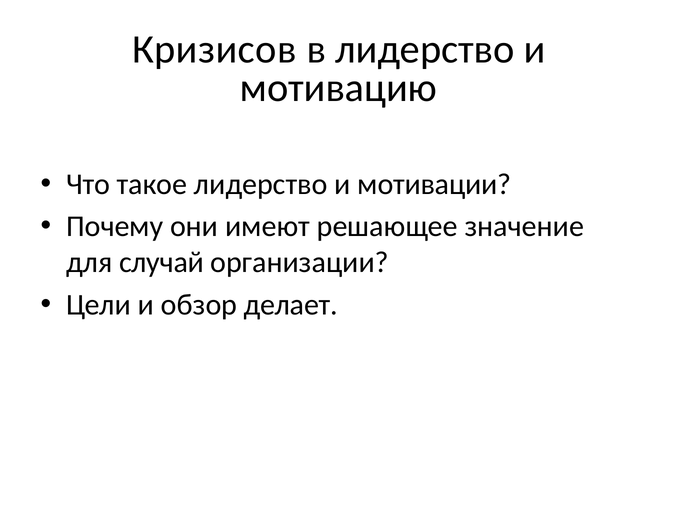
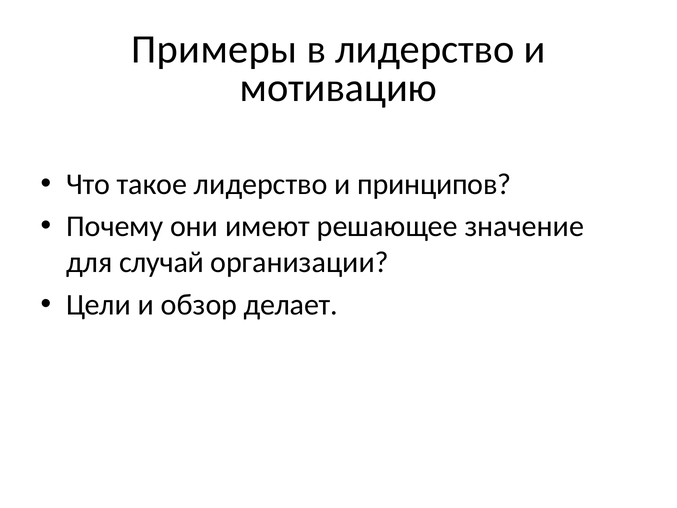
Кризисов: Кризисов -> Примеры (214, 49)
мотивации: мотивации -> принципов (434, 184)
